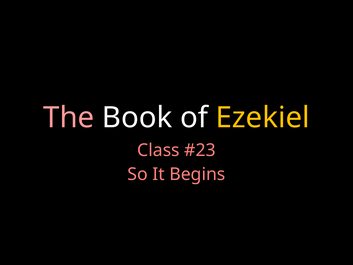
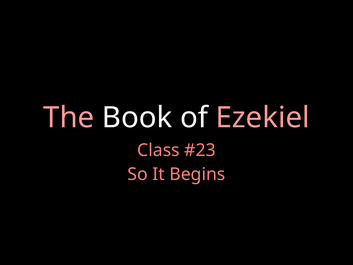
Ezekiel colour: yellow -> pink (263, 118)
